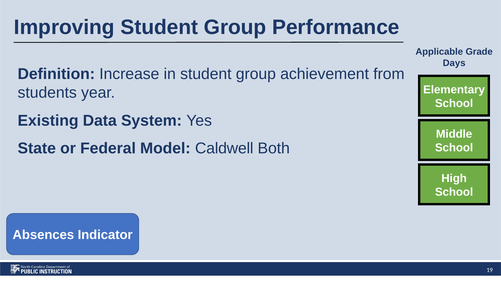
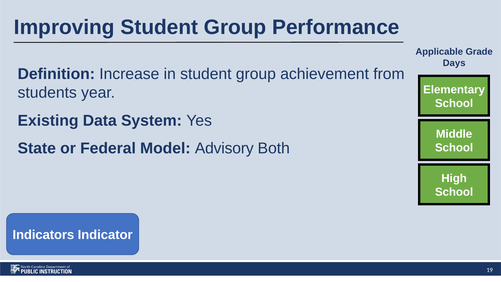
Caldwell: Caldwell -> Advisory (224, 148)
Absences: Absences -> Indicators (43, 235)
